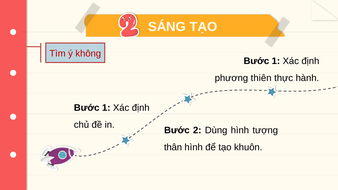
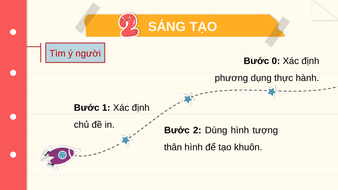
không: không -> người (88, 53)
1: 1 -> 0 (276, 61)
thiên: thiên -> dụng (261, 78)
